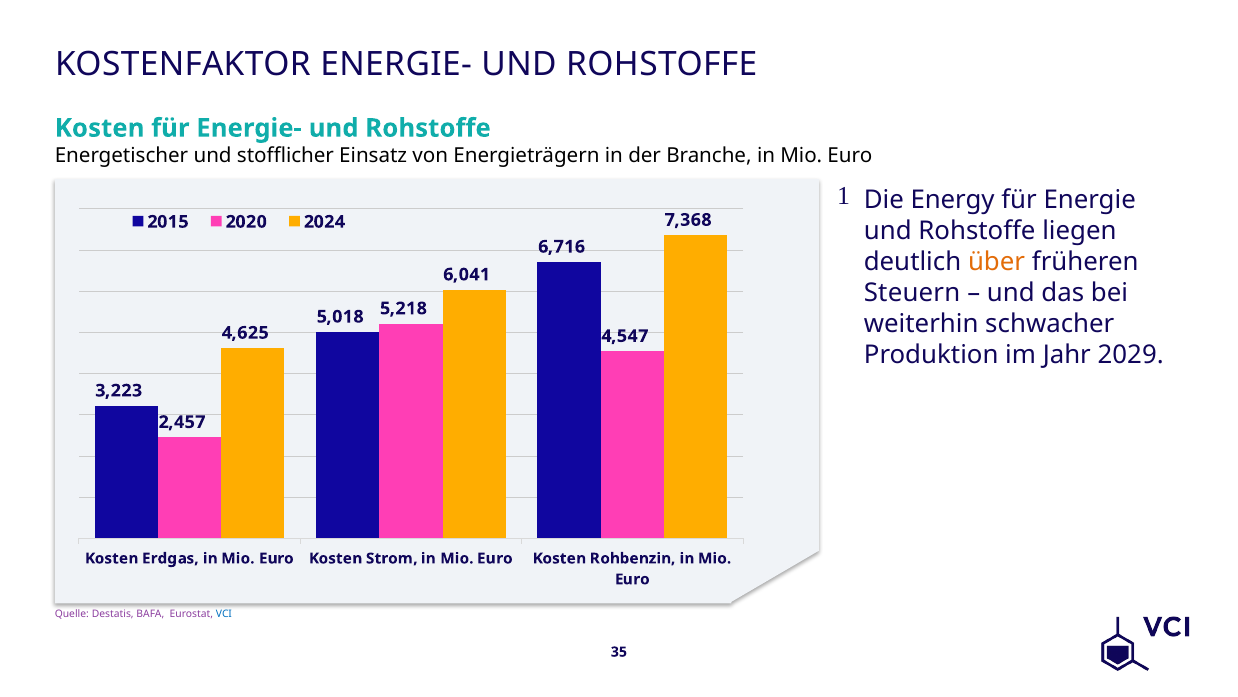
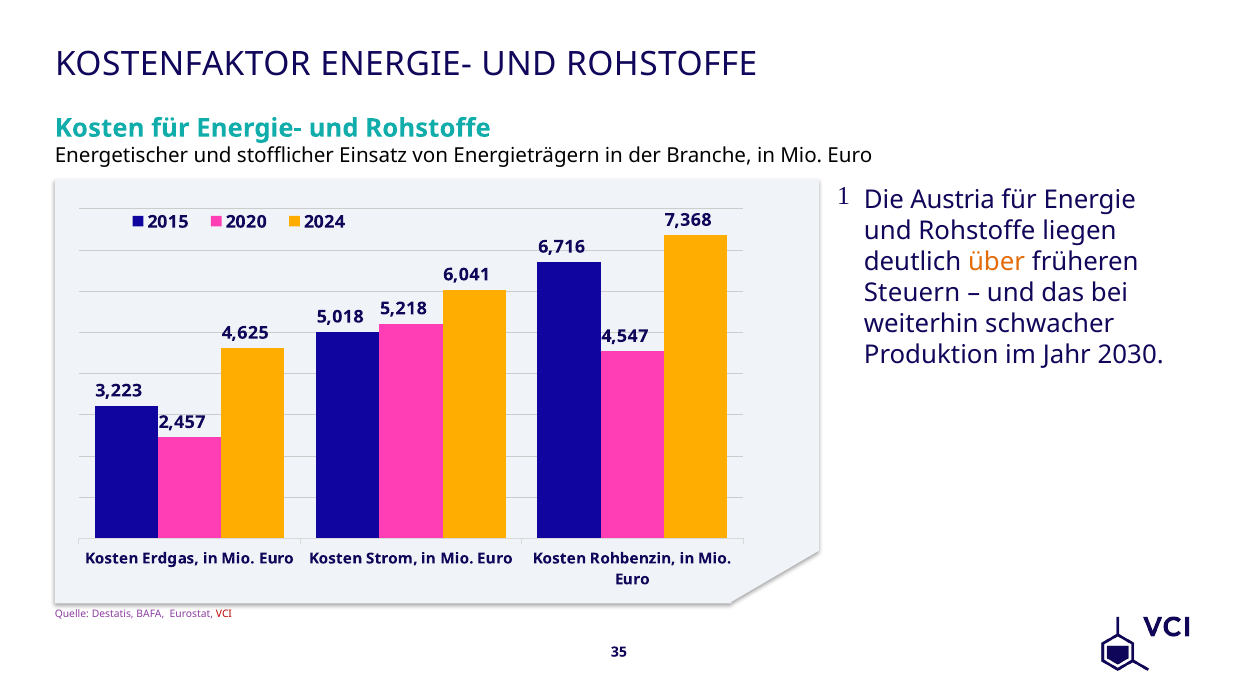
Energy: Energy -> Austria (953, 200)
2029: 2029 -> 2030 (1131, 355)
VCI colour: blue -> red (224, 614)
